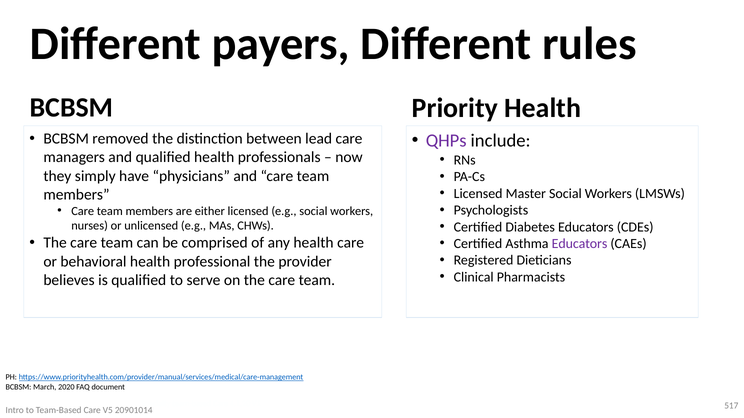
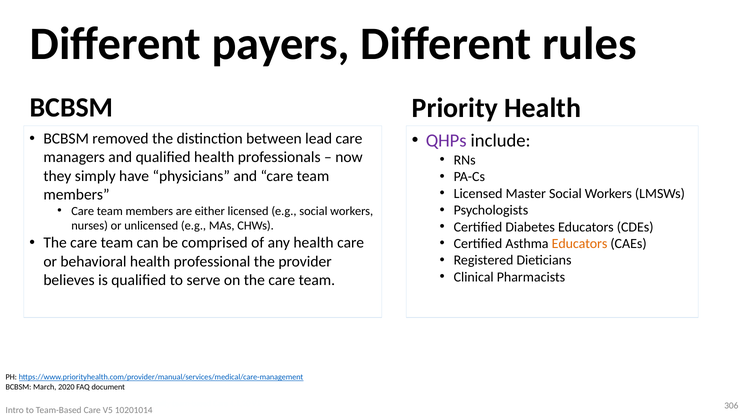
Educators colour: purple -> orange (580, 244)
517: 517 -> 306 (731, 406)
20901014: 20901014 -> 10201014 (134, 411)
